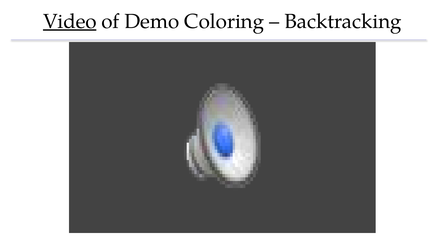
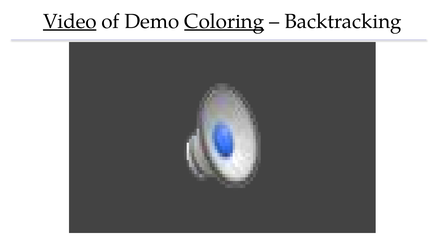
Coloring underline: none -> present (224, 21)
